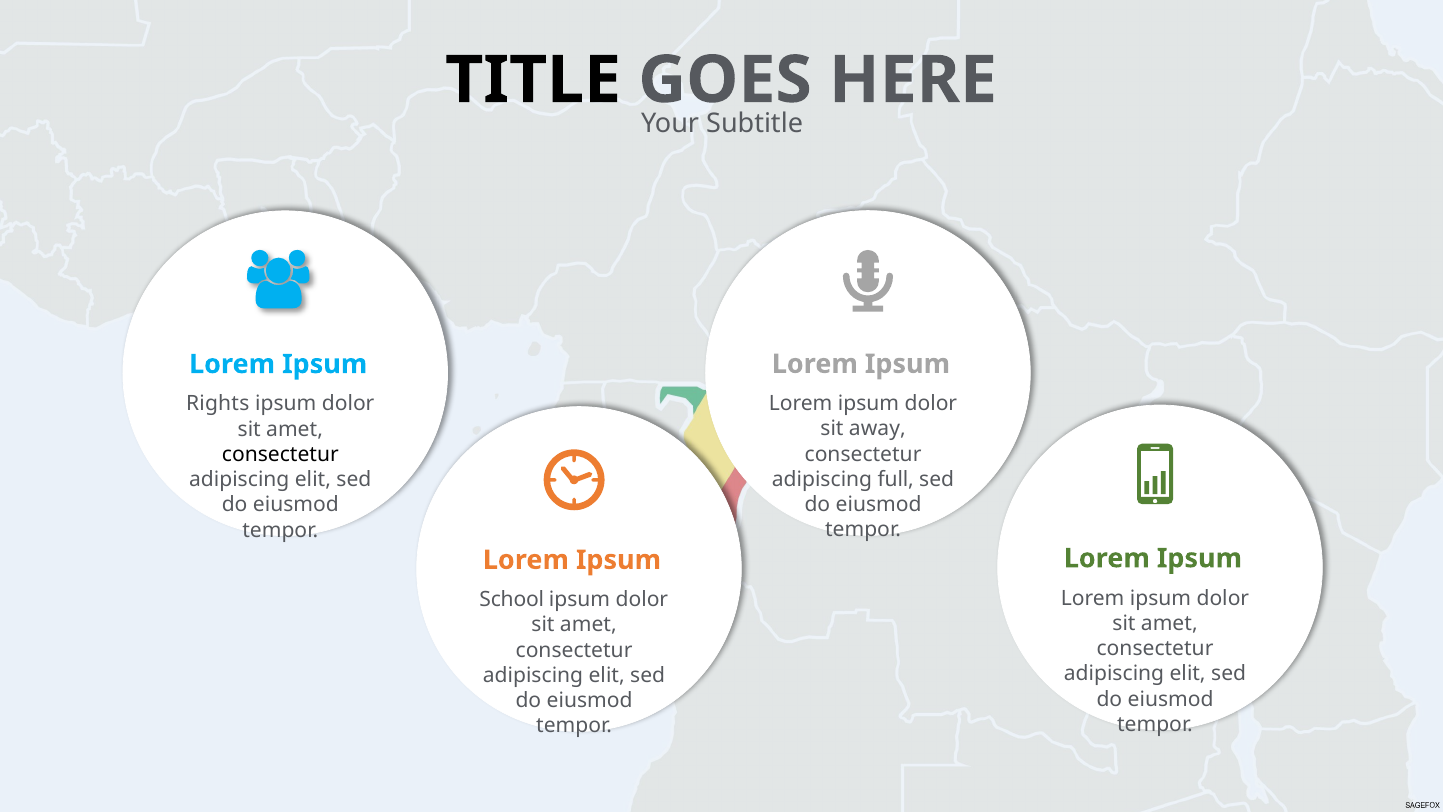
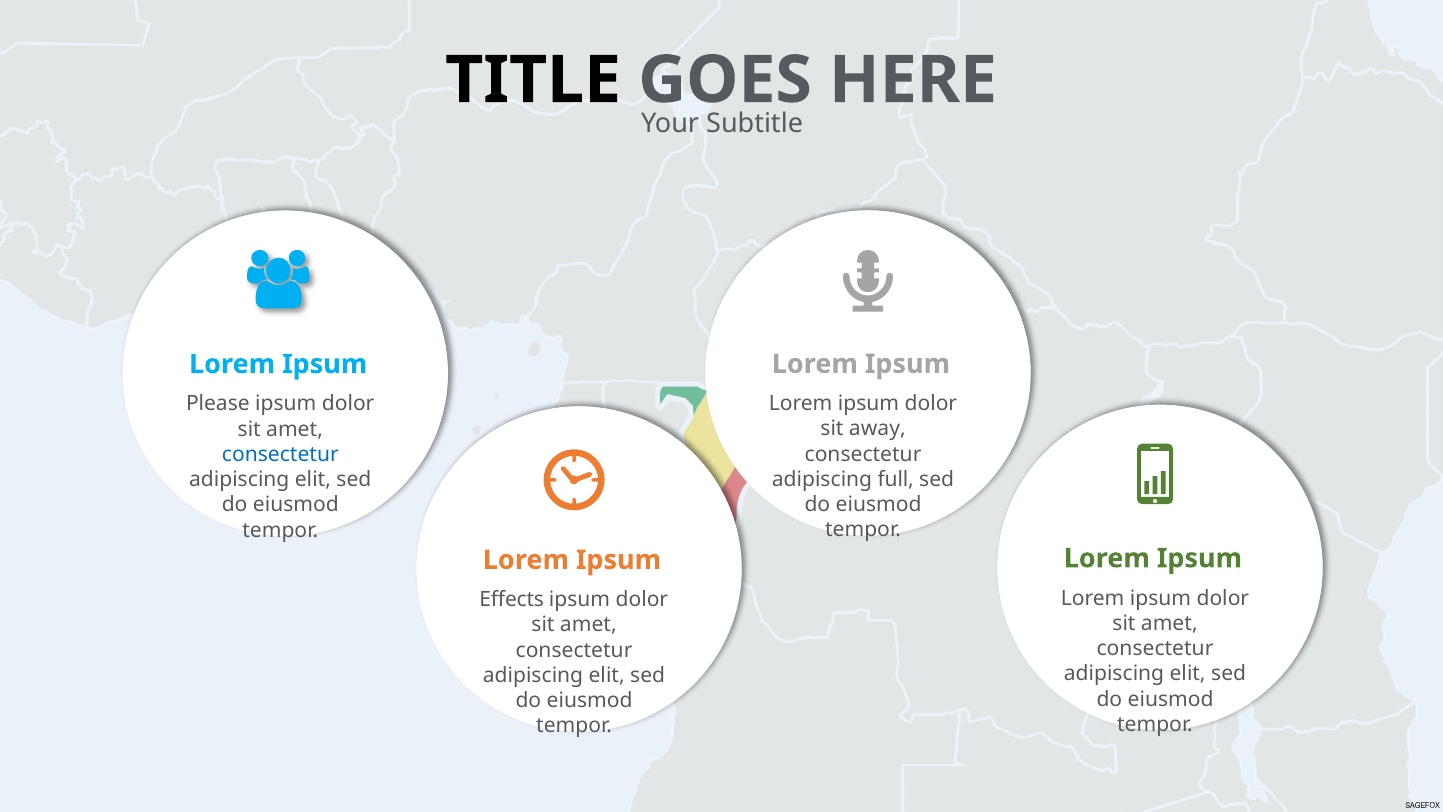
Rights: Rights -> Please (218, 404)
consectetur colour: black -> blue (280, 454)
School: School -> Effects (512, 599)
